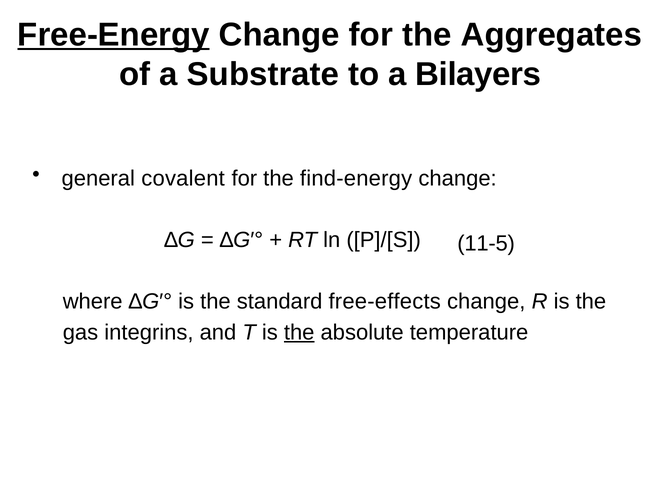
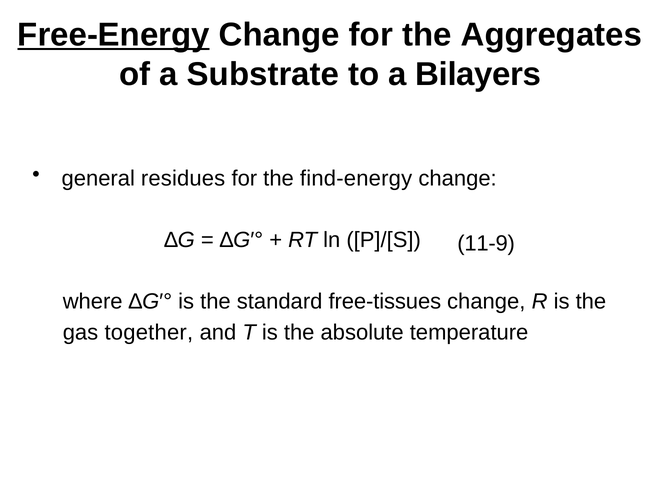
covalent: covalent -> residues (183, 178)
11-5: 11-5 -> 11-9 (486, 243)
free-effects: free-effects -> free-tissues (385, 301)
integrins: integrins -> together (149, 332)
the underline: present -> none (299, 332)
